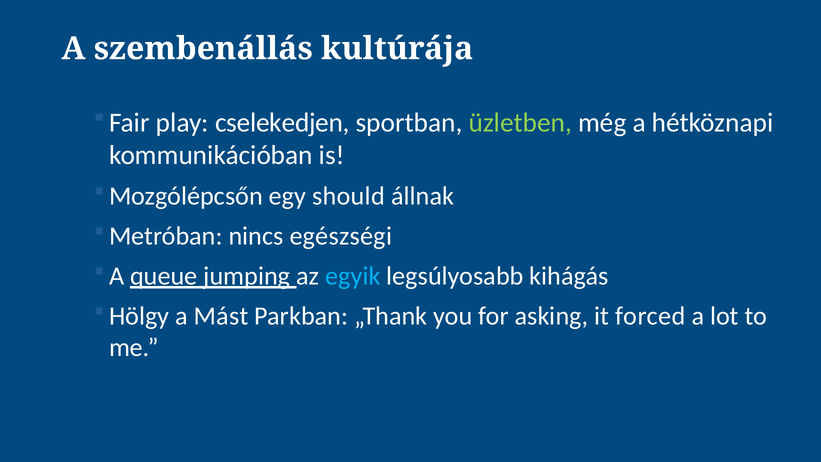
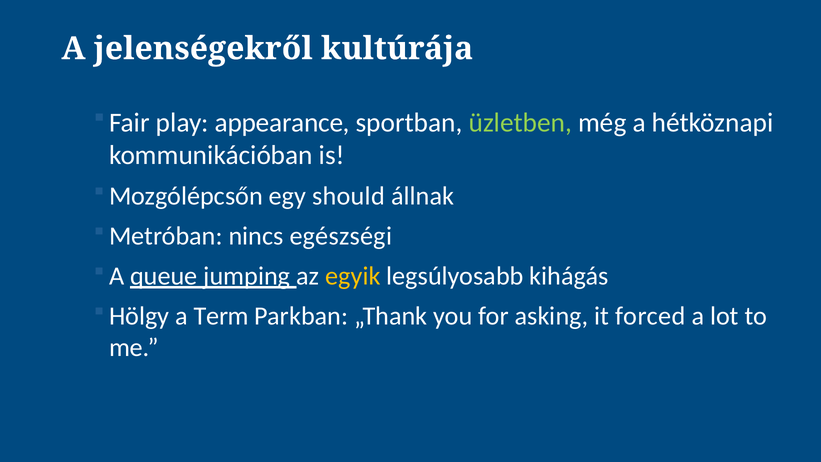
szembenállás: szembenállás -> jelenségekről (203, 49)
cselekedjen: cselekedjen -> appearance (282, 122)
egyik colour: light blue -> yellow (353, 276)
Mást: Mást -> Term (221, 316)
